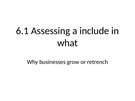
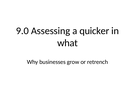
6.1: 6.1 -> 9.0 (22, 31)
include: include -> quicker (94, 31)
